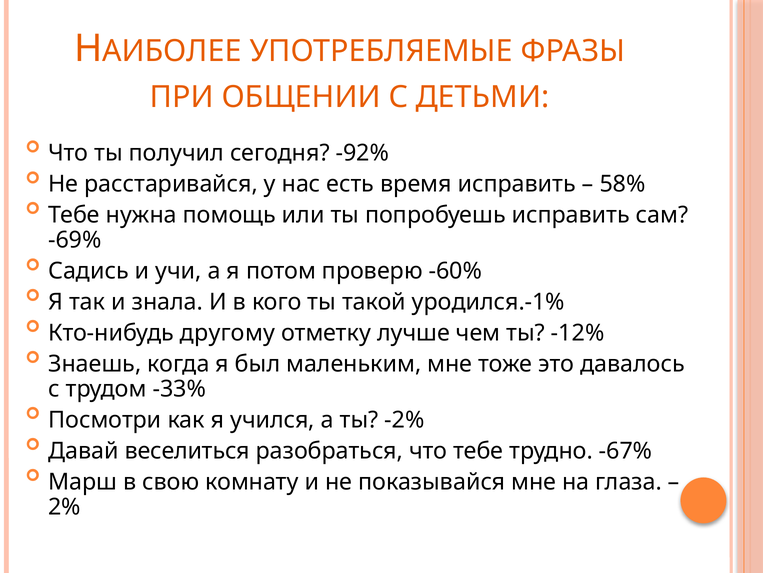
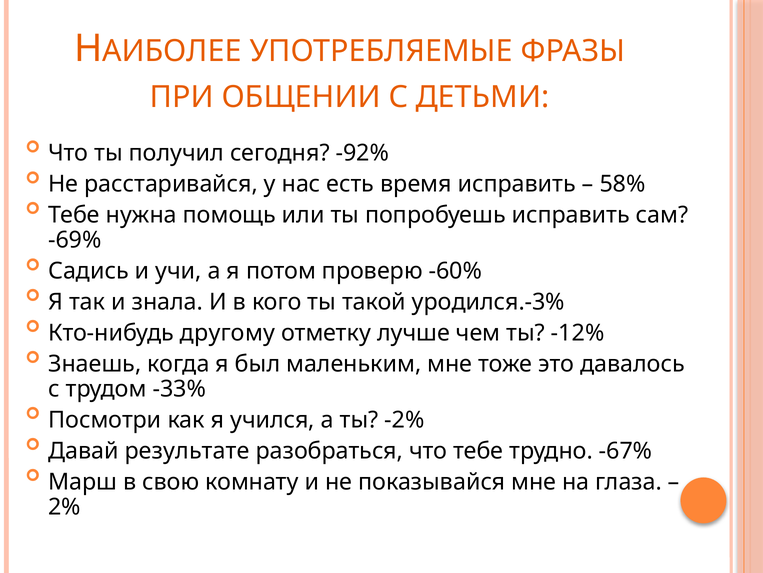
уродился.-1%: уродился.-1% -> уродился.-3% (488, 302)
веселиться: веселиться -> результате (187, 450)
